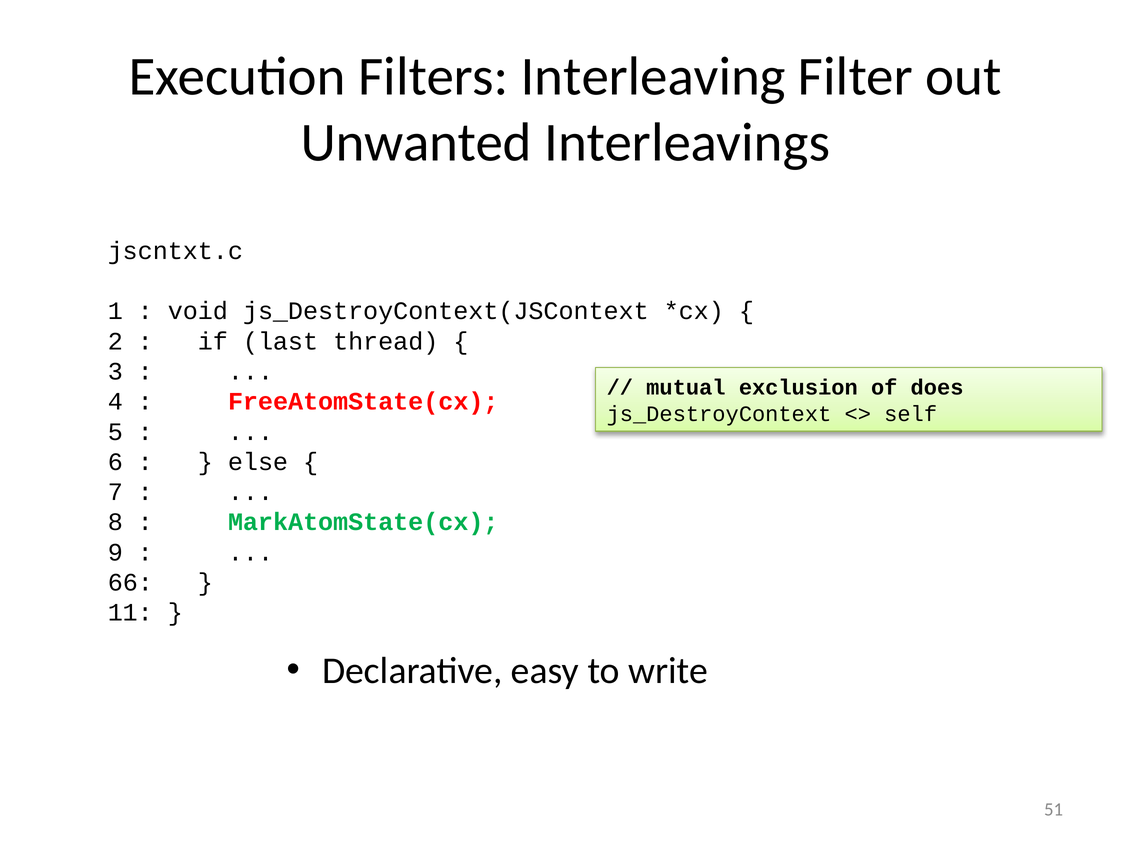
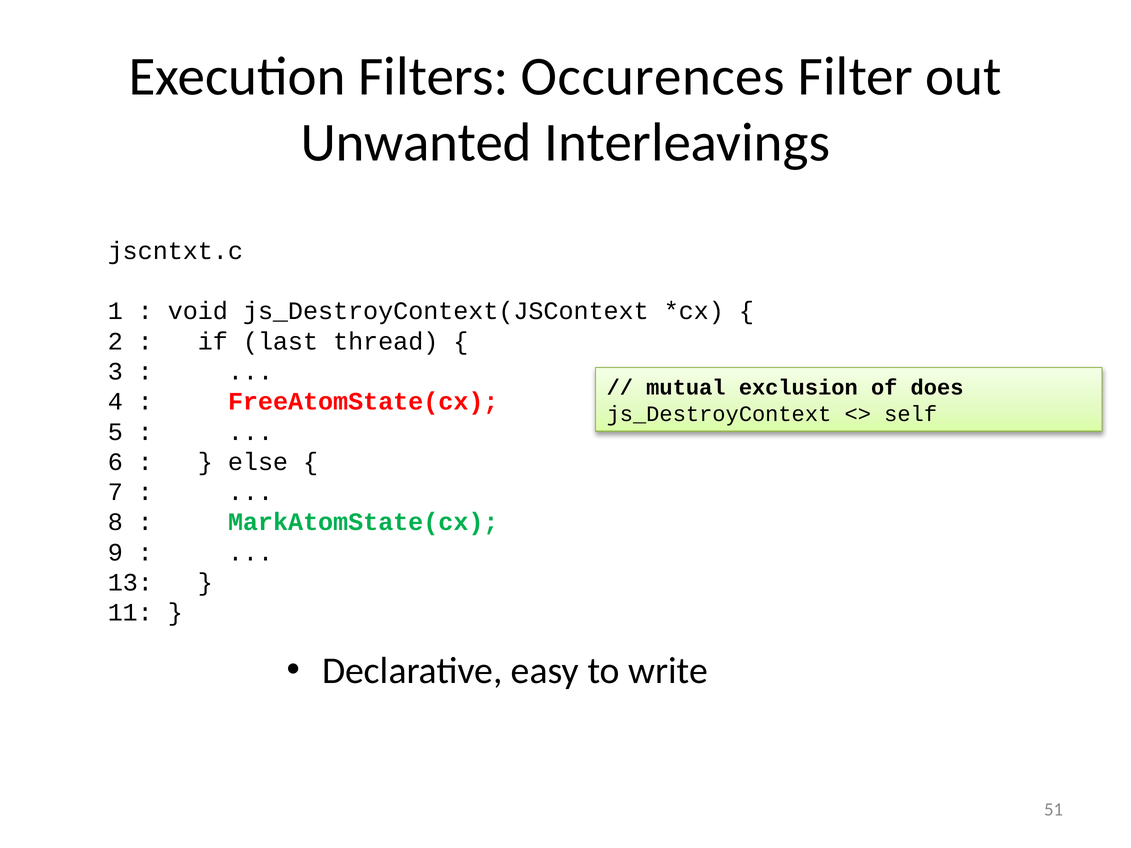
Interleaving: Interleaving -> Occurences (653, 76)
66: 66 -> 13 (130, 583)
